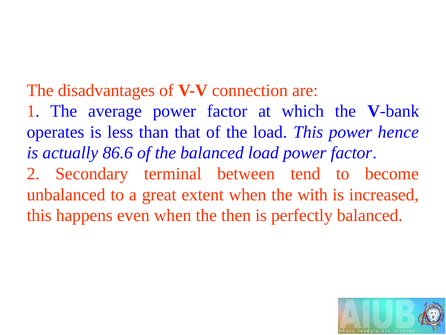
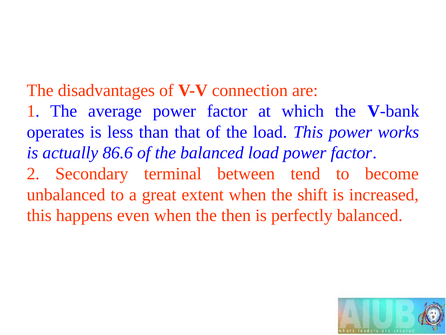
hence: hence -> works (398, 132)
with: with -> shift (313, 194)
